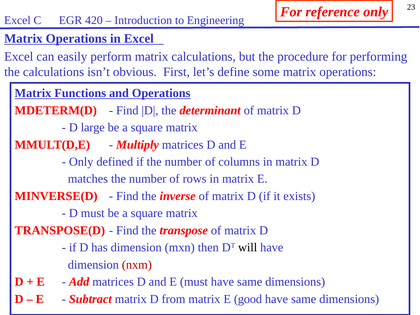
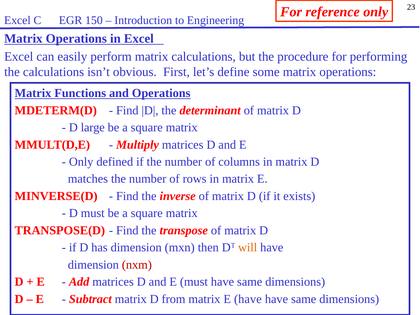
420: 420 -> 150 (94, 20)
will colour: black -> orange (248, 248)
E good: good -> have (248, 299)
